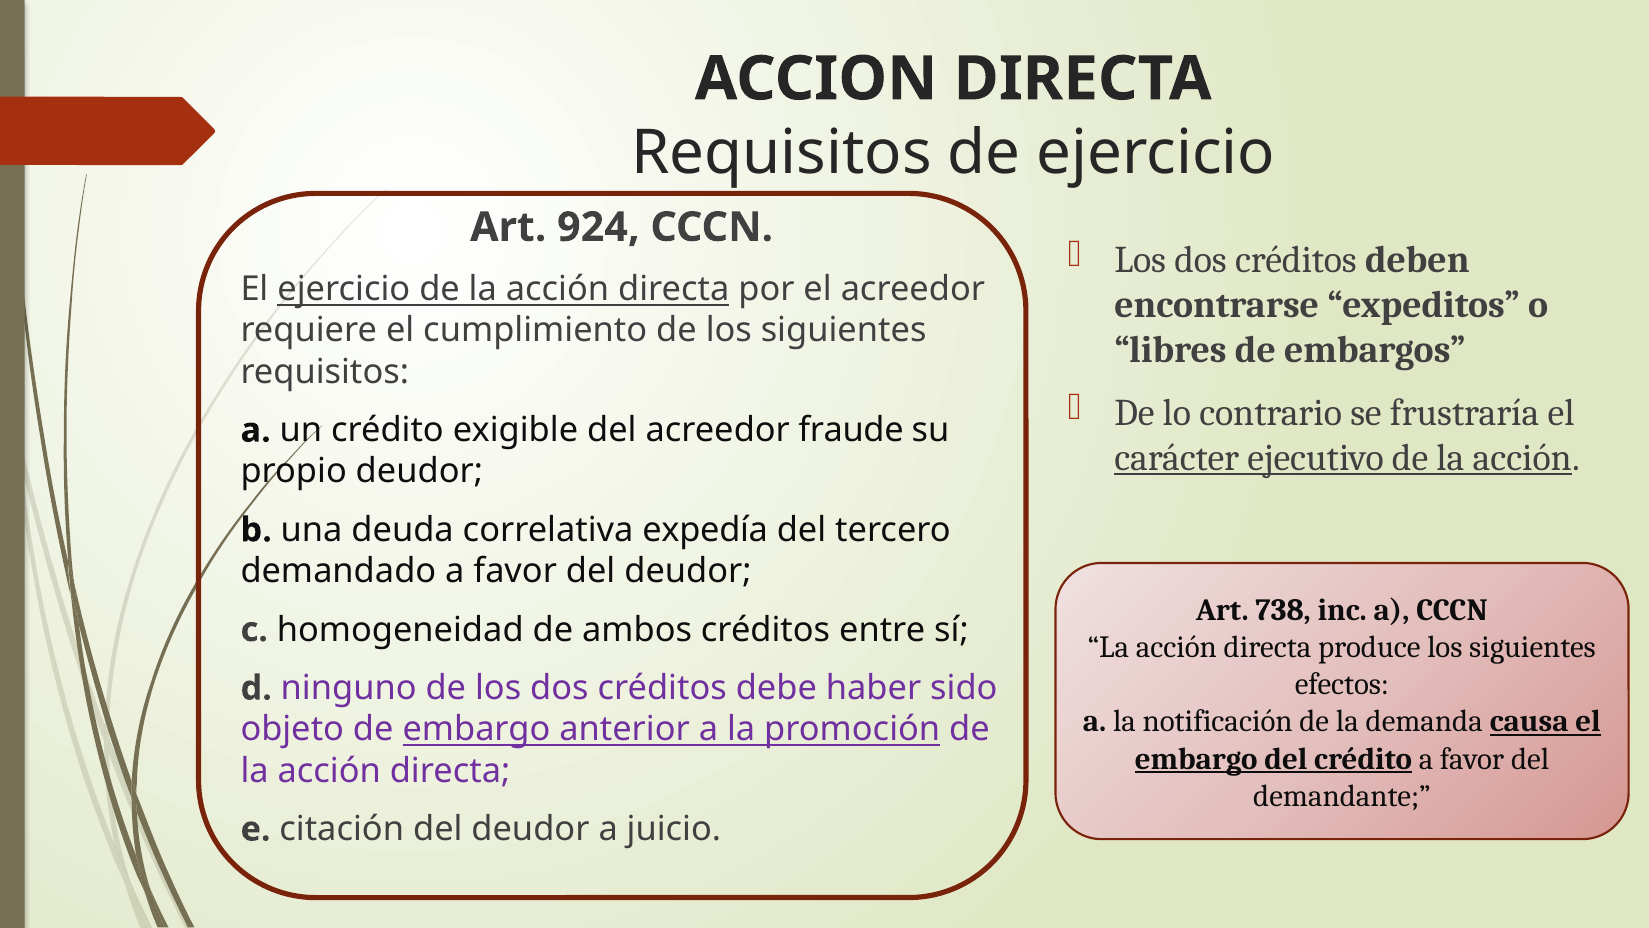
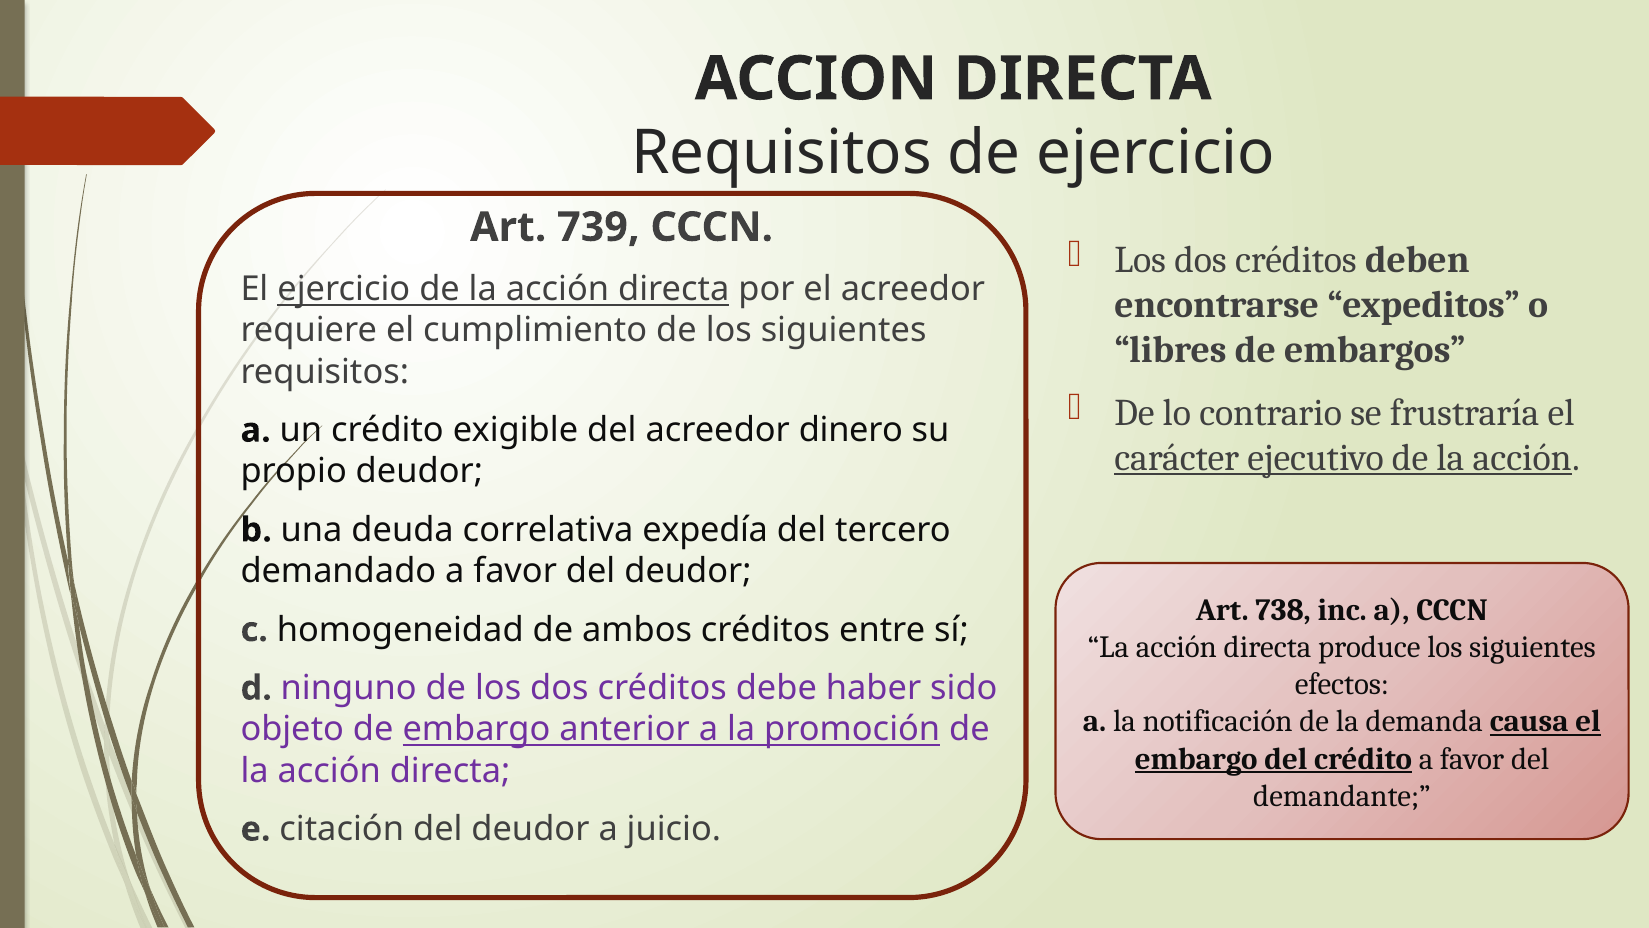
924: 924 -> 739 (598, 227)
fraude: fraude -> dinero (851, 430)
